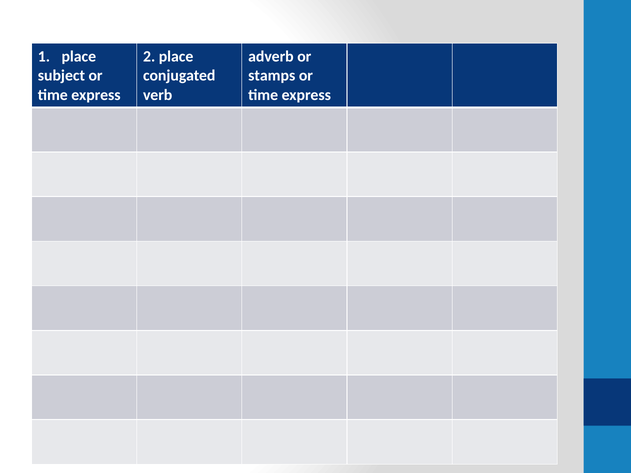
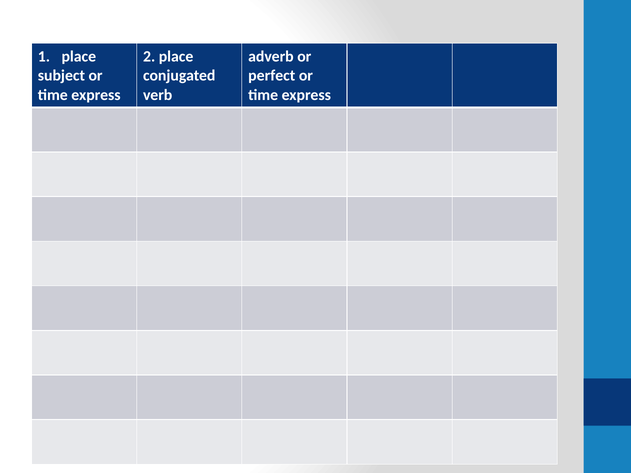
stamps: stamps -> perfect (272, 76)
